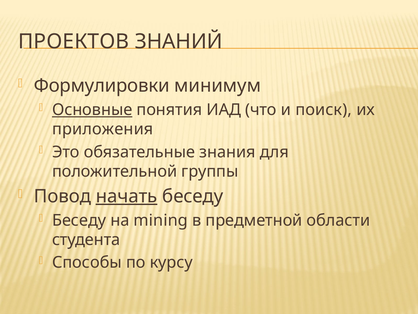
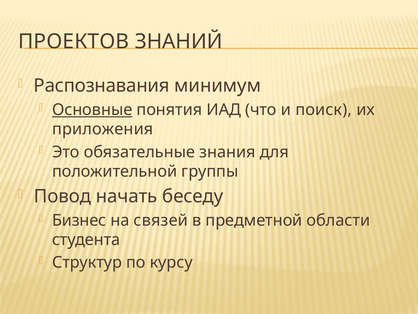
Формулировки: Формулировки -> Распознавания (102, 86)
начать underline: present -> none (127, 196)
Беседу: Беседу -> Бизнес (79, 220)
mining: mining -> связей (161, 220)
Способы: Способы -> Структур (87, 262)
